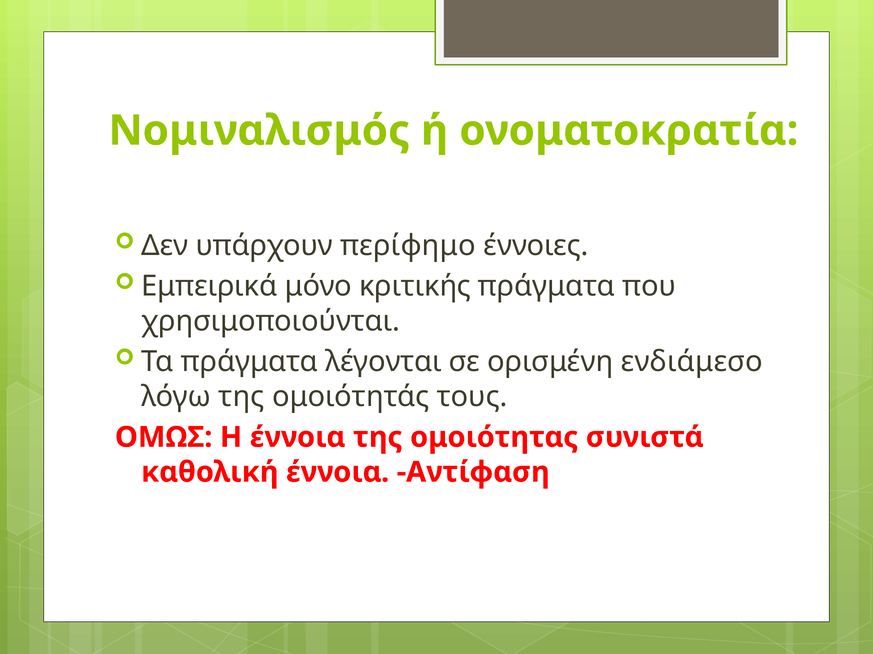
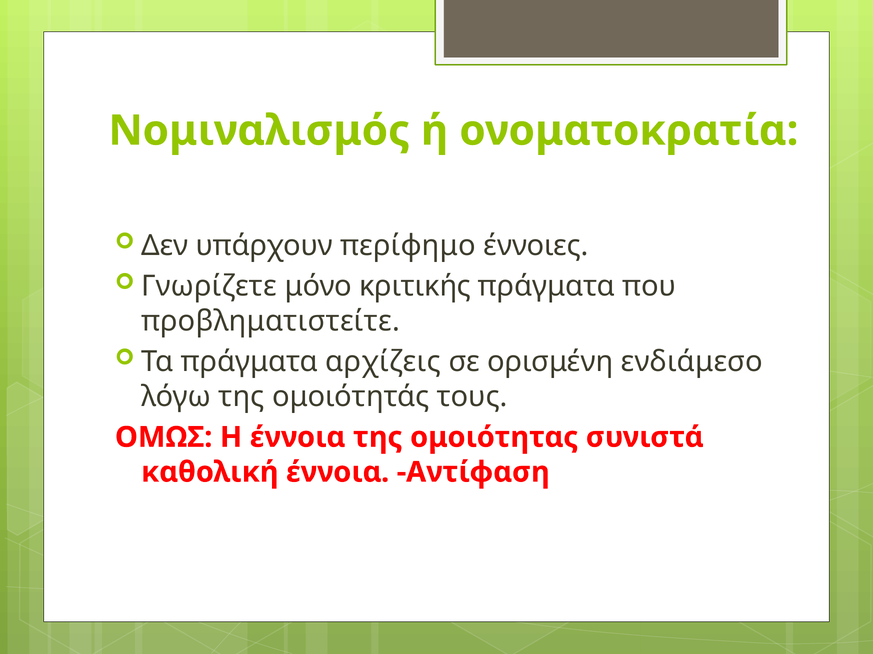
Εμπειρικά: Εμπειρικά -> Γνωρίζετε (209, 286)
χρησιμοποιούνται: χρησιμοποιούνται -> προβληματιστείτε (270, 321)
λέγονται: λέγονται -> αρχίζεις (383, 362)
